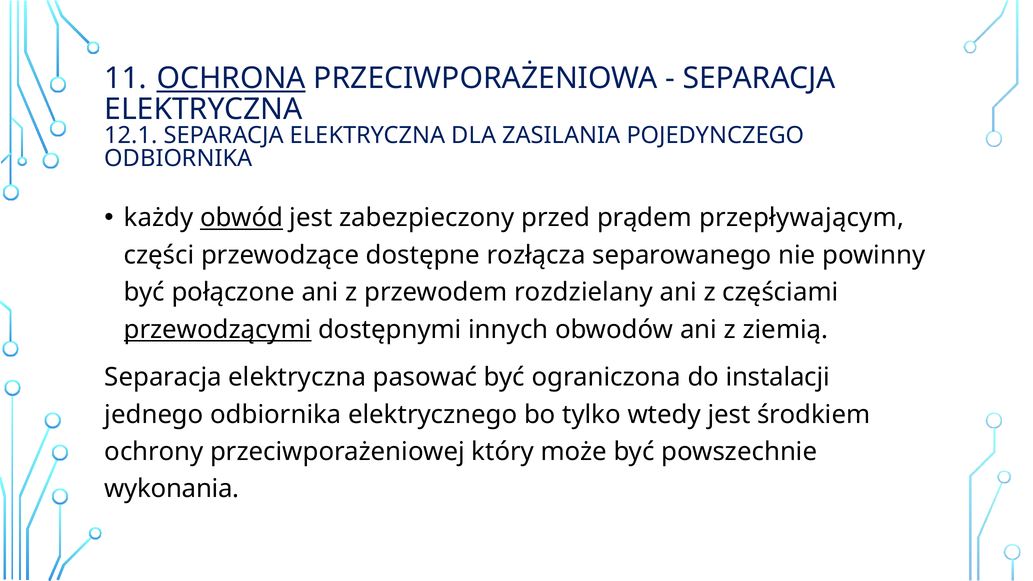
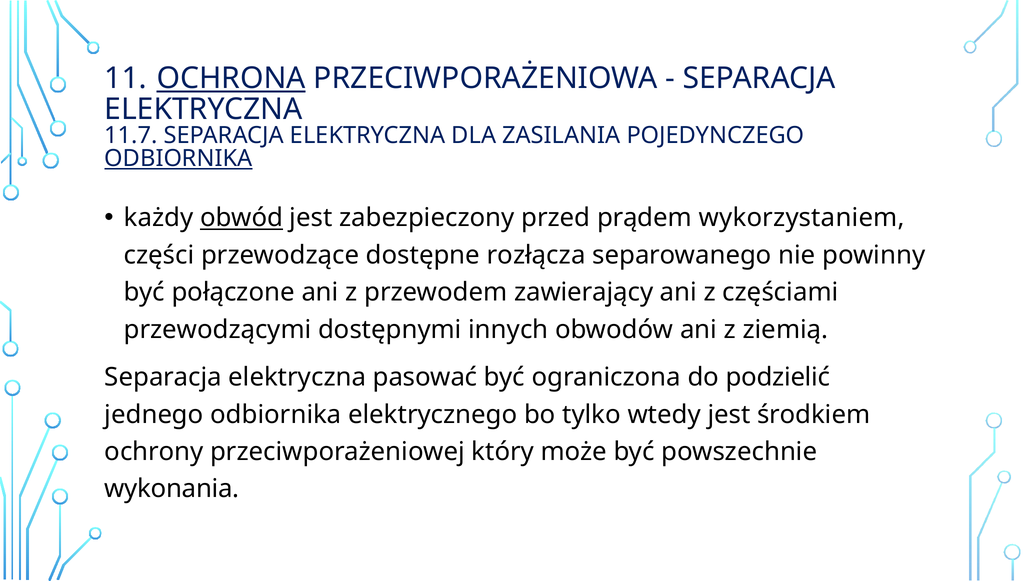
12.1: 12.1 -> 11.7 (131, 136)
ODBIORNIKA underline: none -> present (178, 159)
przepływającym: przepływającym -> wykorzystaniem (802, 218)
rozdzielany: rozdzielany -> zawierający (584, 292)
przewodzącymi underline: present -> none (218, 330)
instalacji: instalacji -> podzielić (778, 377)
